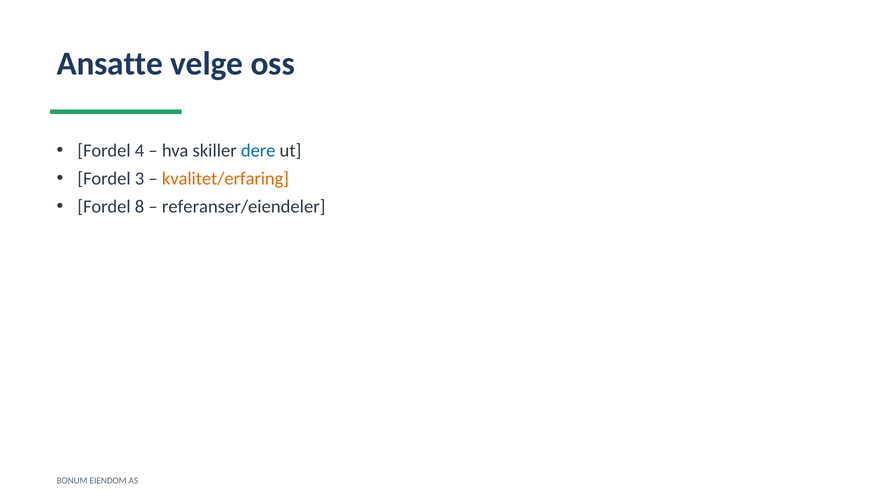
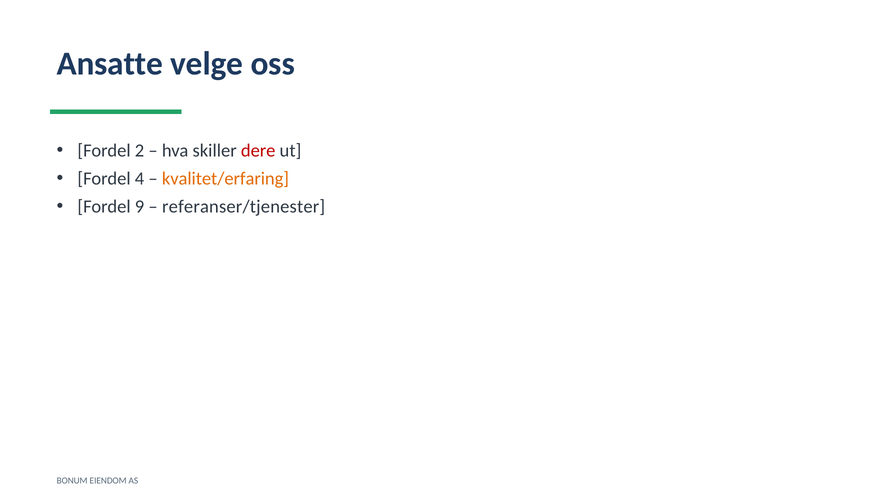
4: 4 -> 2 (140, 151)
dere colour: blue -> red (258, 151)
3: 3 -> 4 (140, 179)
8: 8 -> 9 (140, 206)
referanser/eiendeler: referanser/eiendeler -> referanser/tjenester (244, 206)
